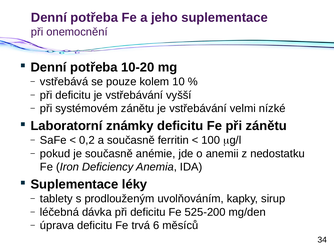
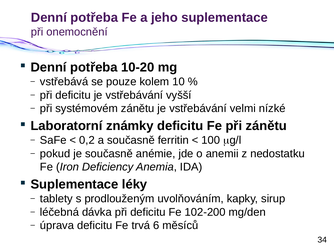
525-200: 525-200 -> 102-200 (205, 212)
